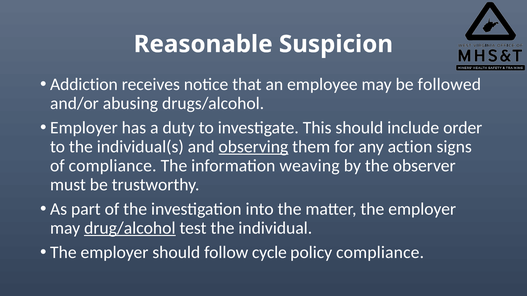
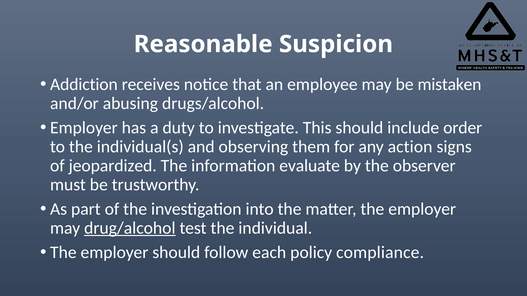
followed: followed -> mistaken (449, 84)
observing underline: present -> none (253, 147)
of compliance: compliance -> jeopardized (113, 166)
weaving: weaving -> evaluate (310, 166)
cycle: cycle -> each (269, 253)
